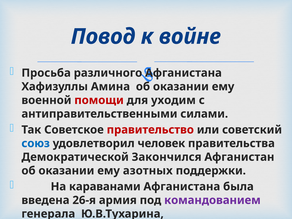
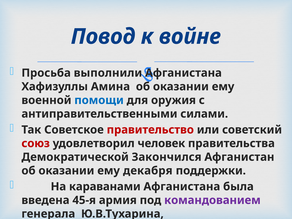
различного: различного -> выполнили (108, 73)
помощи colour: red -> blue (99, 100)
уходим: уходим -> оружия (173, 100)
союз colour: blue -> red (36, 143)
азотных: азотных -> декабря (148, 171)
26-я: 26-я -> 45-я (84, 200)
